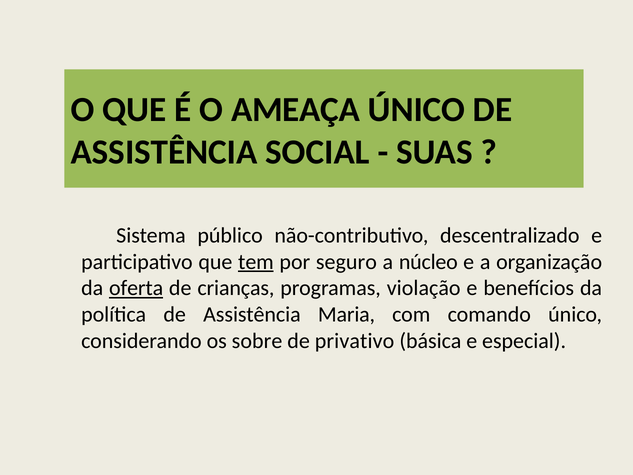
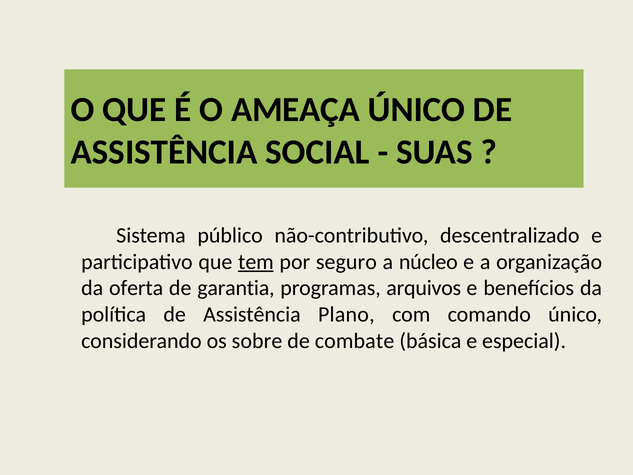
oferta underline: present -> none (136, 288)
crianças: crianças -> garantia (236, 288)
violação: violação -> arquivos (424, 288)
Maria: Maria -> Plano (346, 314)
privativo: privativo -> combate (355, 341)
